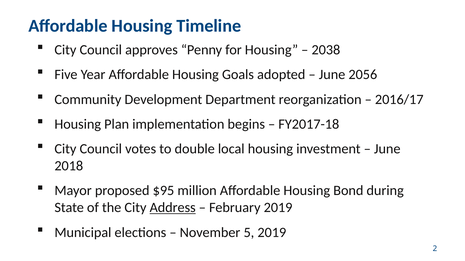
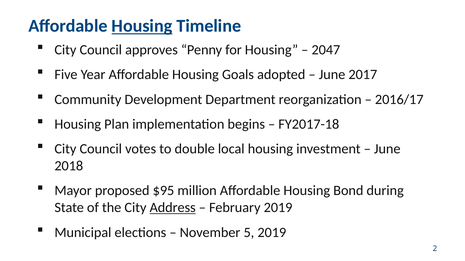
Housing underline: none -> present (142, 26)
2038: 2038 -> 2047 (326, 50)
2056: 2056 -> 2017 (363, 75)
